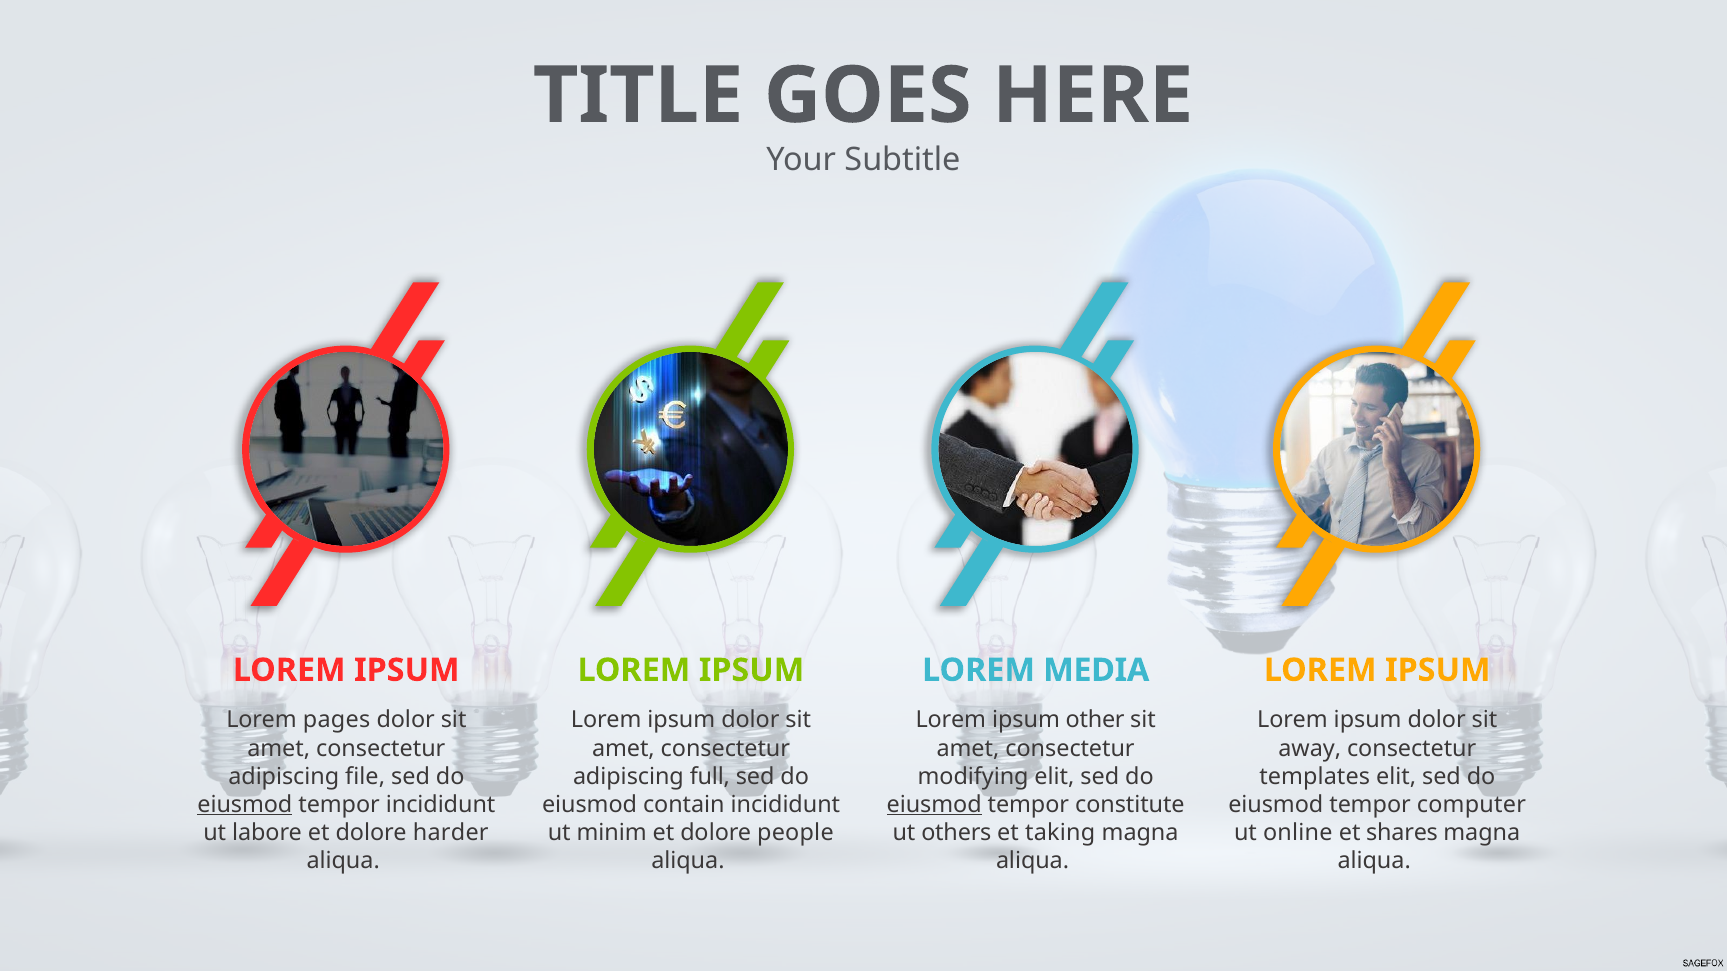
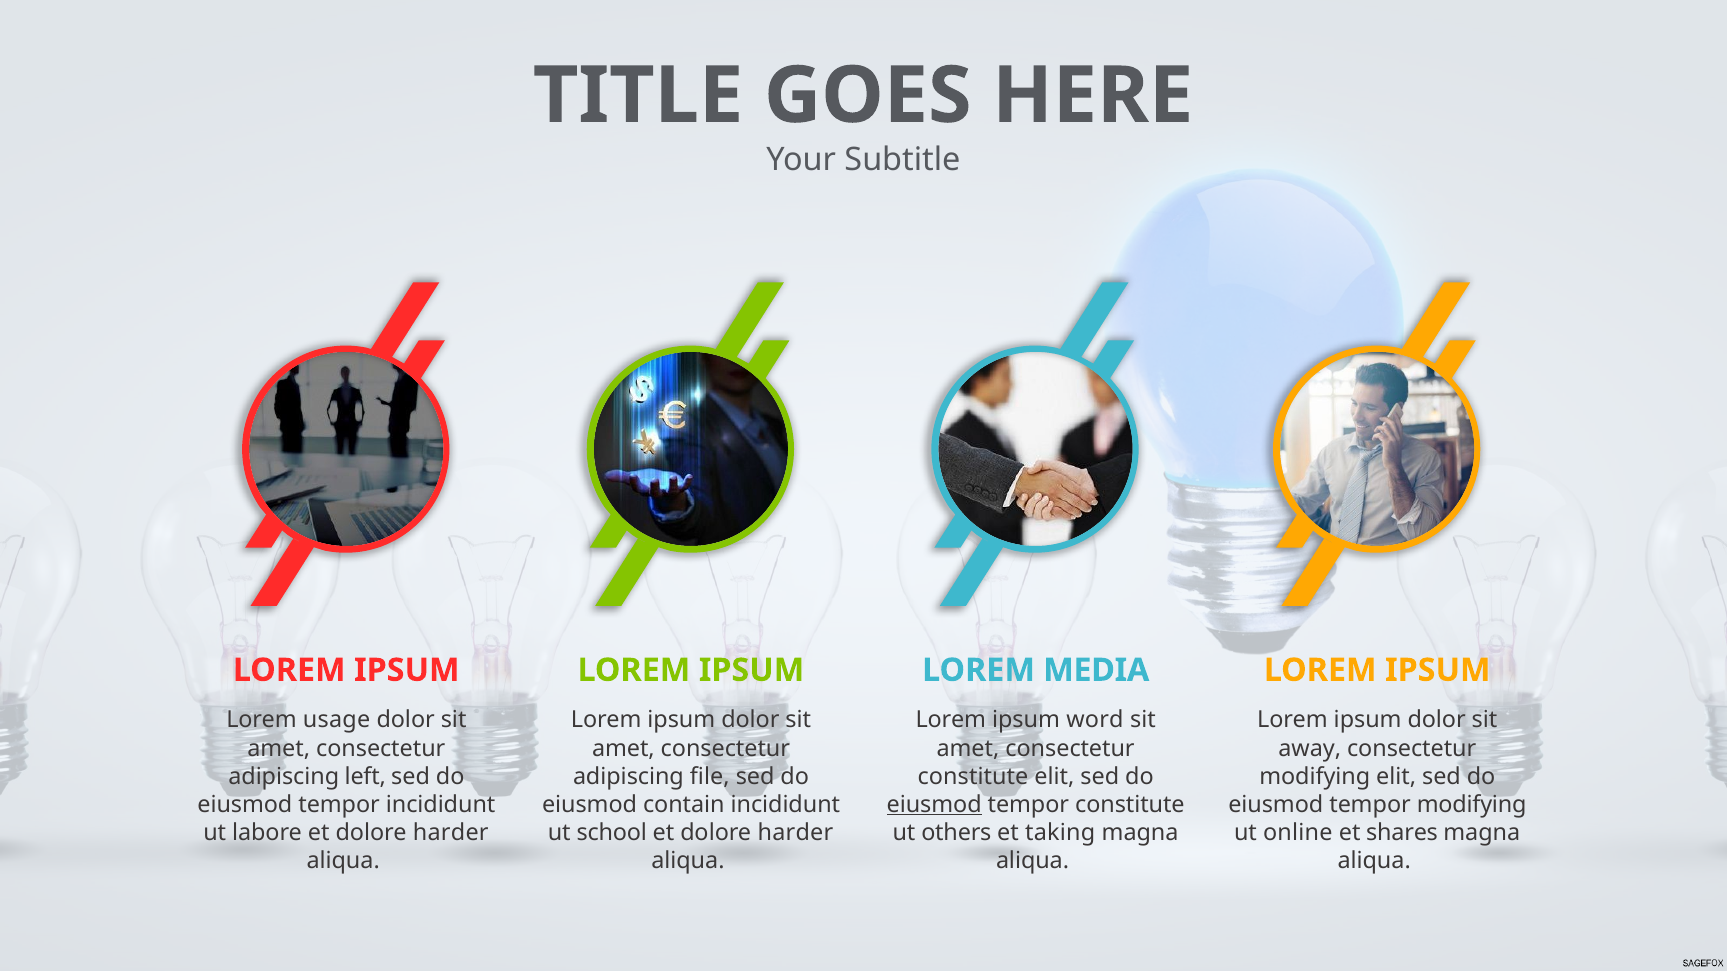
pages: pages -> usage (337, 721)
other: other -> word (1095, 721)
file: file -> left (365, 777)
full: full -> file (710, 777)
modifying: modifying -> constitute (973, 777)
templates: templates -> modifying (1315, 777)
eiusmod underline: present -> none (245, 805)
tempor computer: computer -> modifying (1472, 805)
minim: minim -> school (612, 833)
people: people -> harder (795, 833)
